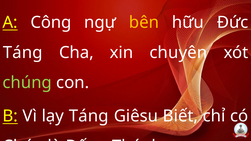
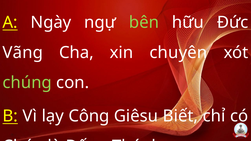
Công: Công -> Ngày (51, 23)
bên colour: yellow -> light green (144, 23)
Táng: Táng -> Vãng (23, 53)
lạy Táng: Táng -> Công (89, 116)
